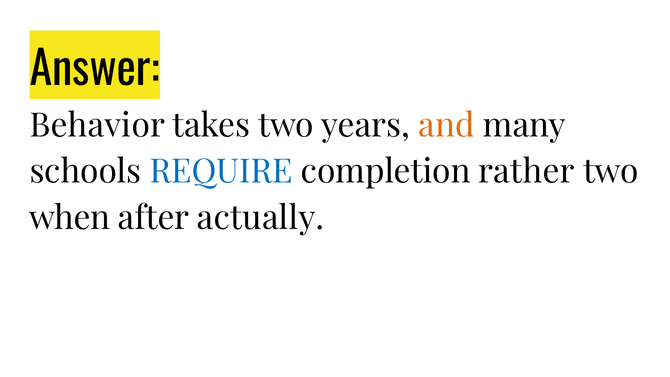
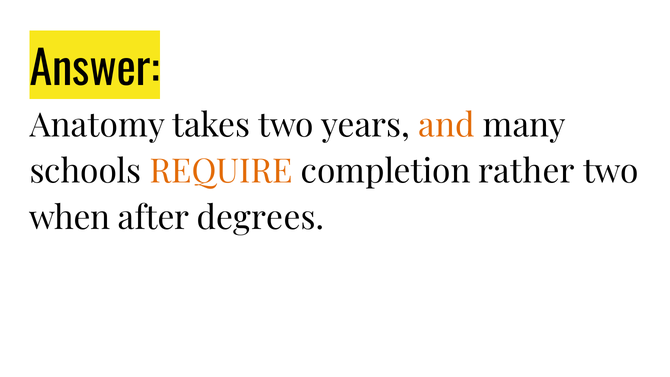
Behavior: Behavior -> Anatomy (97, 126)
REQUIRE colour: blue -> orange (221, 172)
actually: actually -> degrees (261, 218)
